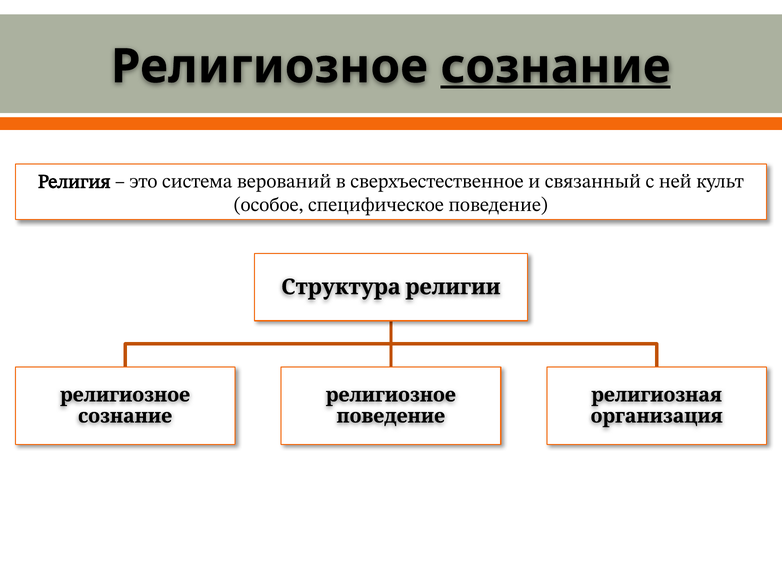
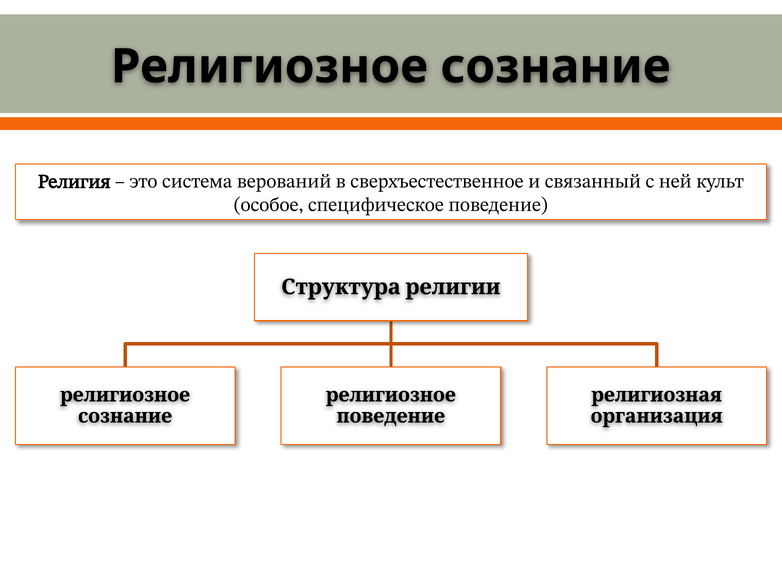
сознание underline: present -> none (556, 66)
